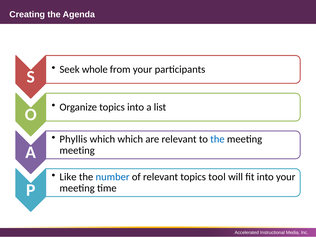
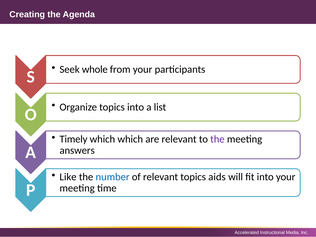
Phyllis: Phyllis -> Timely (73, 139)
the colour: blue -> purple (217, 139)
meeting: meeting -> answers (77, 150)
tool: tool -> aids (217, 177)
